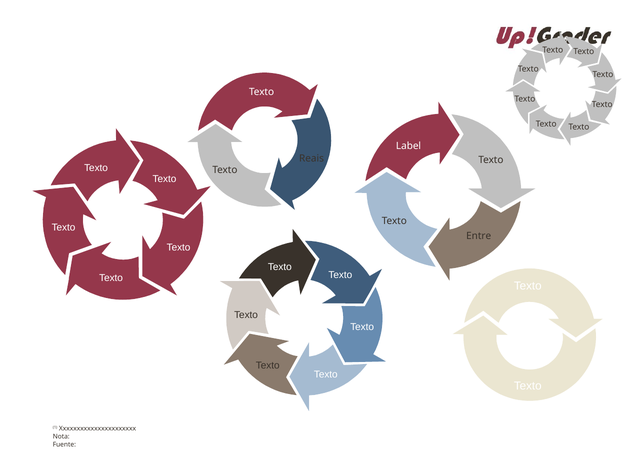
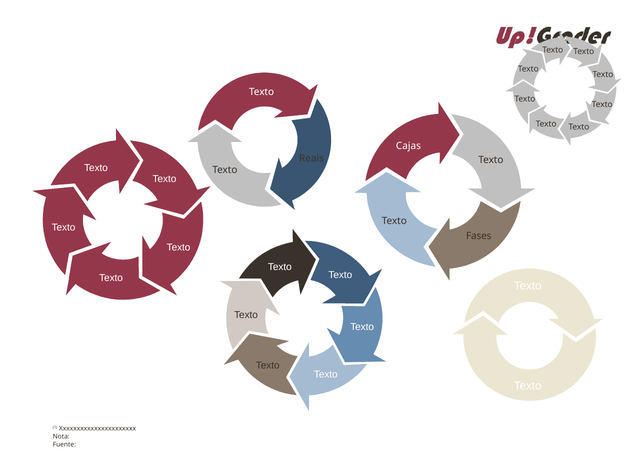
Label: Label -> Cajas (408, 146)
Entre: Entre -> Fases (479, 236)
